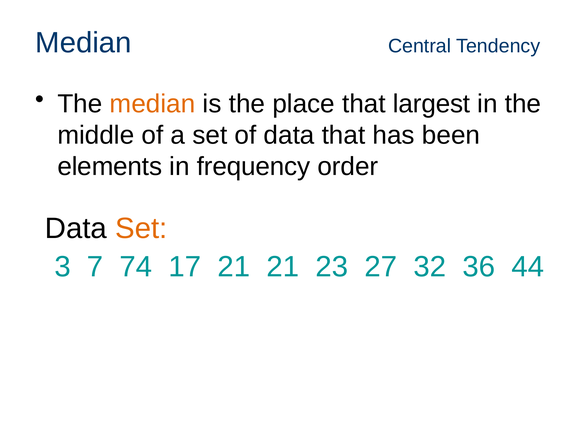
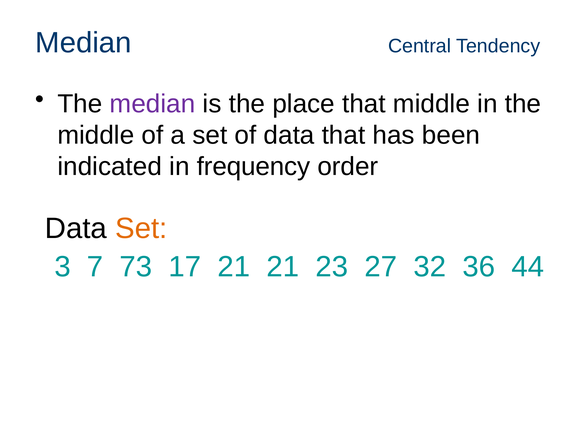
median colour: orange -> purple (152, 104)
that largest: largest -> middle (431, 104)
elements: elements -> indicated (110, 166)
74: 74 -> 73 (136, 267)
